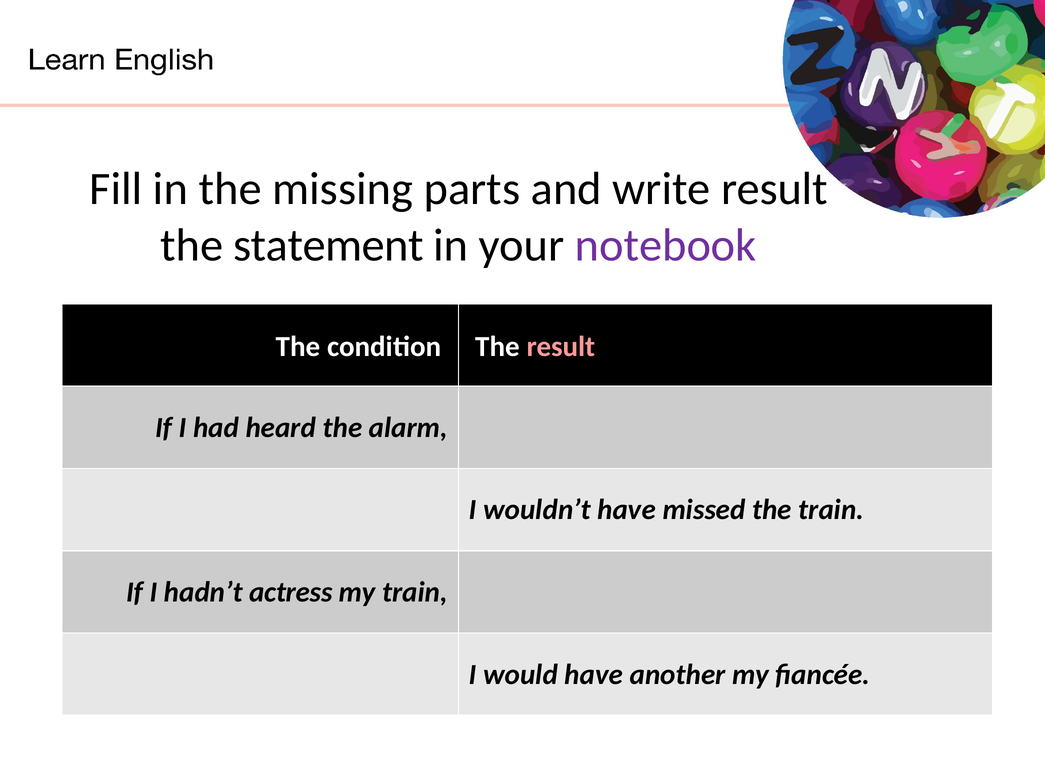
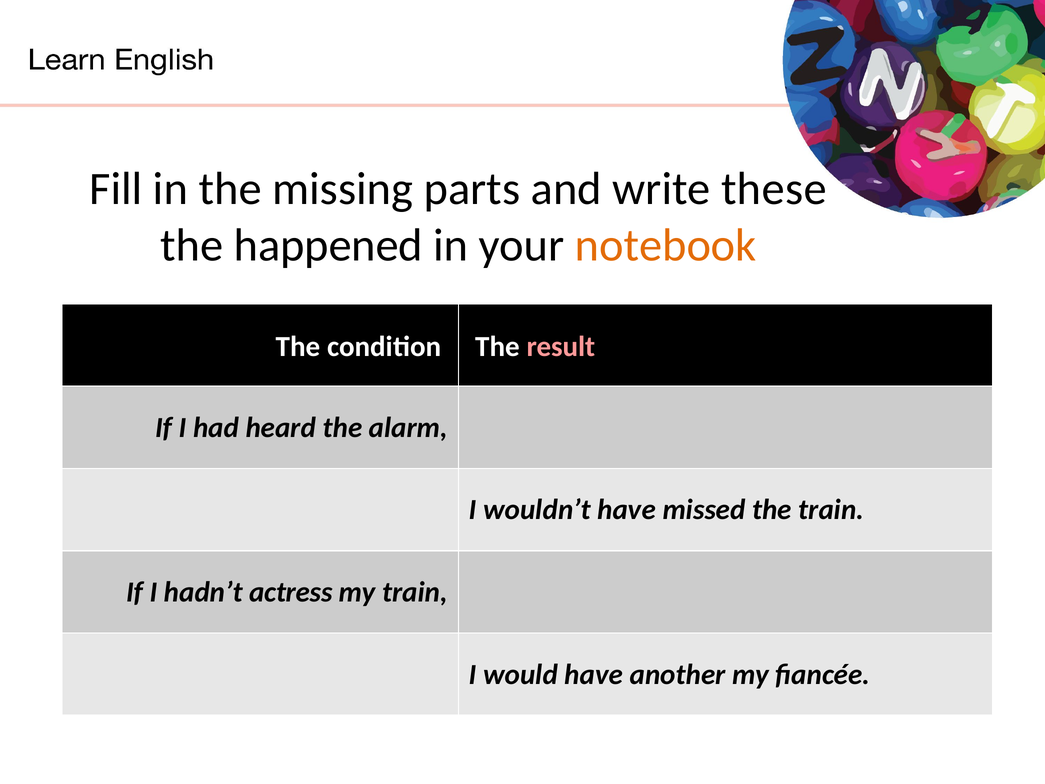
write result: result -> these (774, 189)
statement: statement -> happened (328, 245)
notebook colour: purple -> orange (666, 245)
